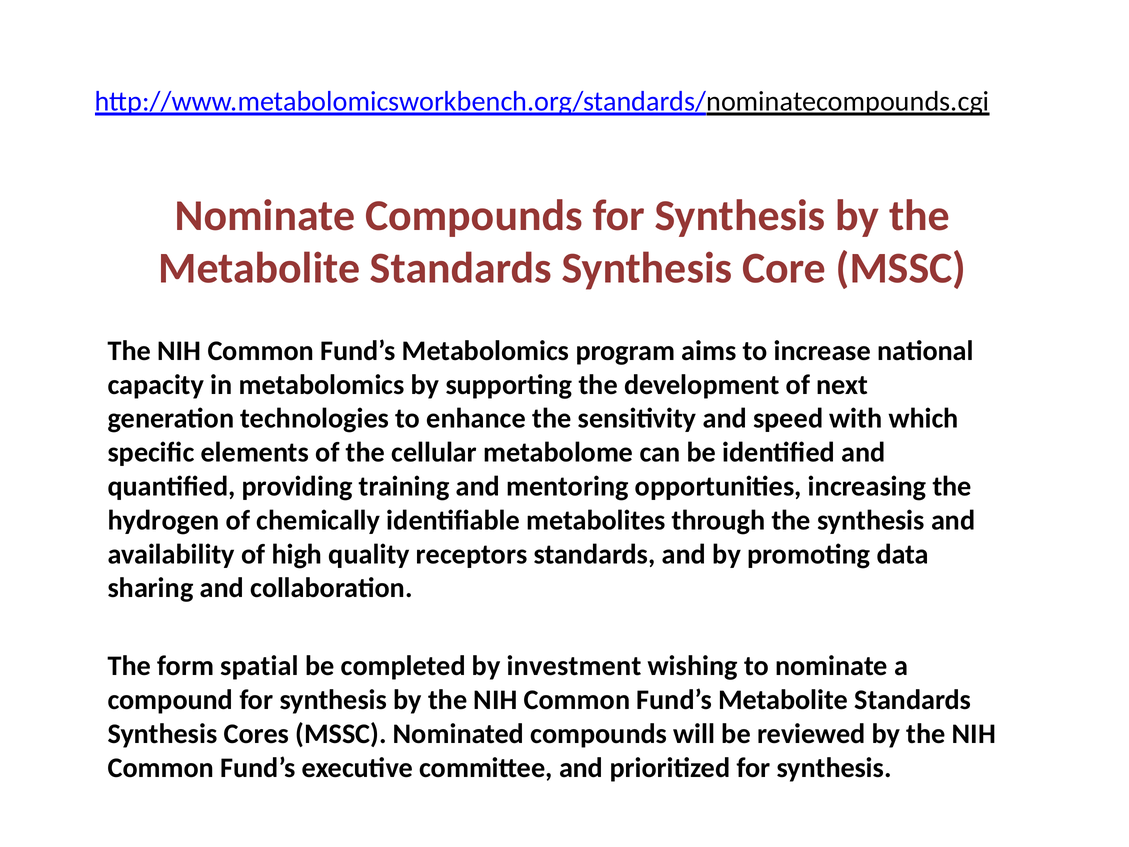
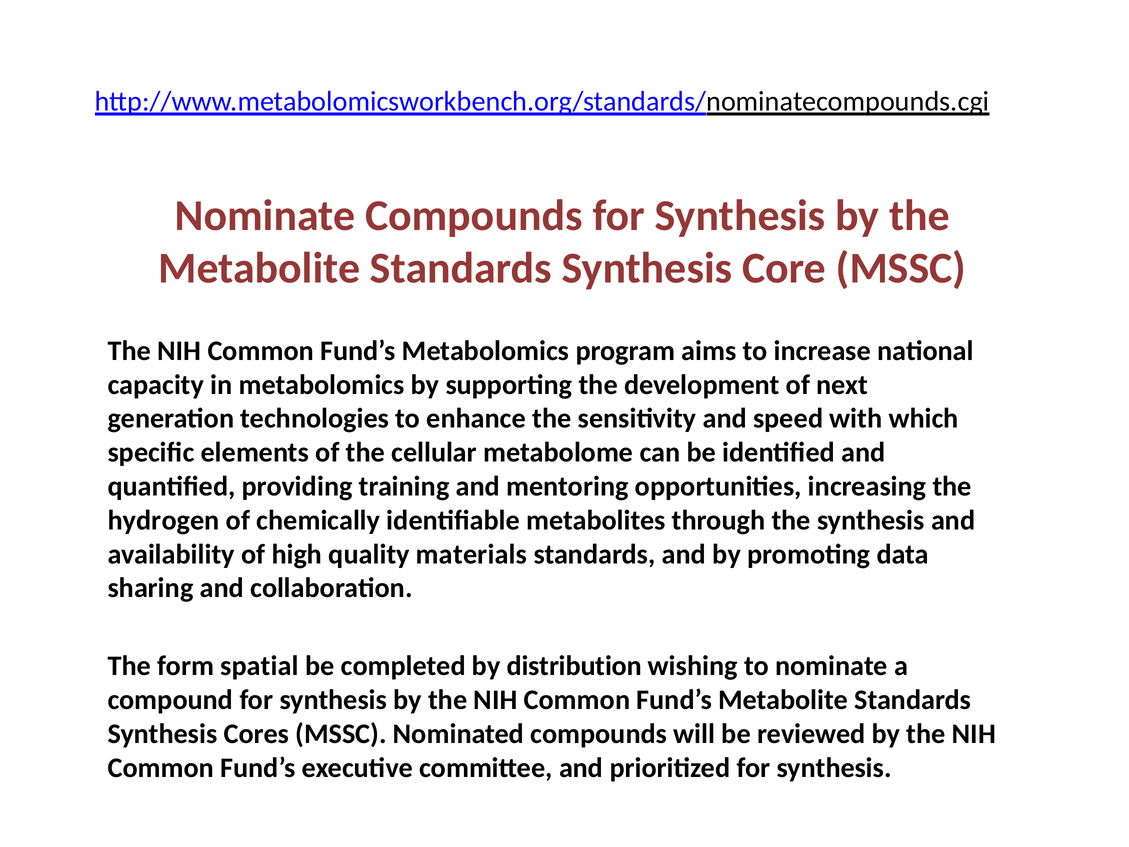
receptors: receptors -> materials (471, 554)
investment: investment -> distribution (574, 666)
